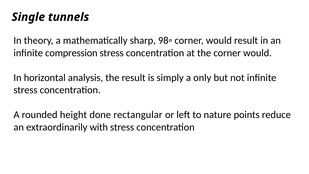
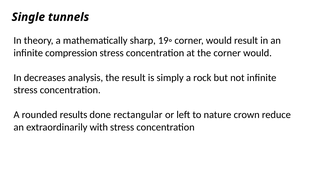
98◦: 98◦ -> 19◦ (165, 40)
horizontal: horizontal -> decreases (45, 78)
only: only -> rock (202, 78)
height: height -> results (74, 115)
points: points -> crown (247, 115)
